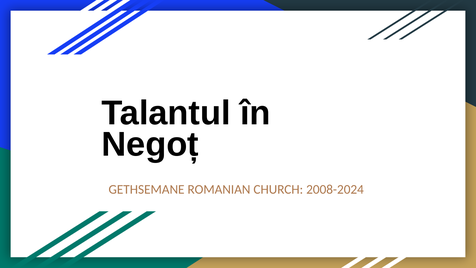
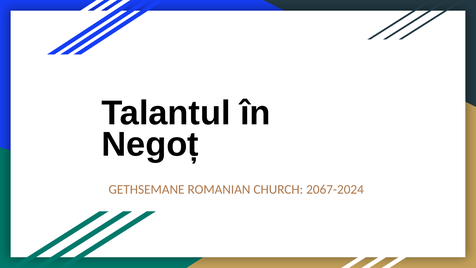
2008-2024: 2008-2024 -> 2067-2024 (335, 189)
